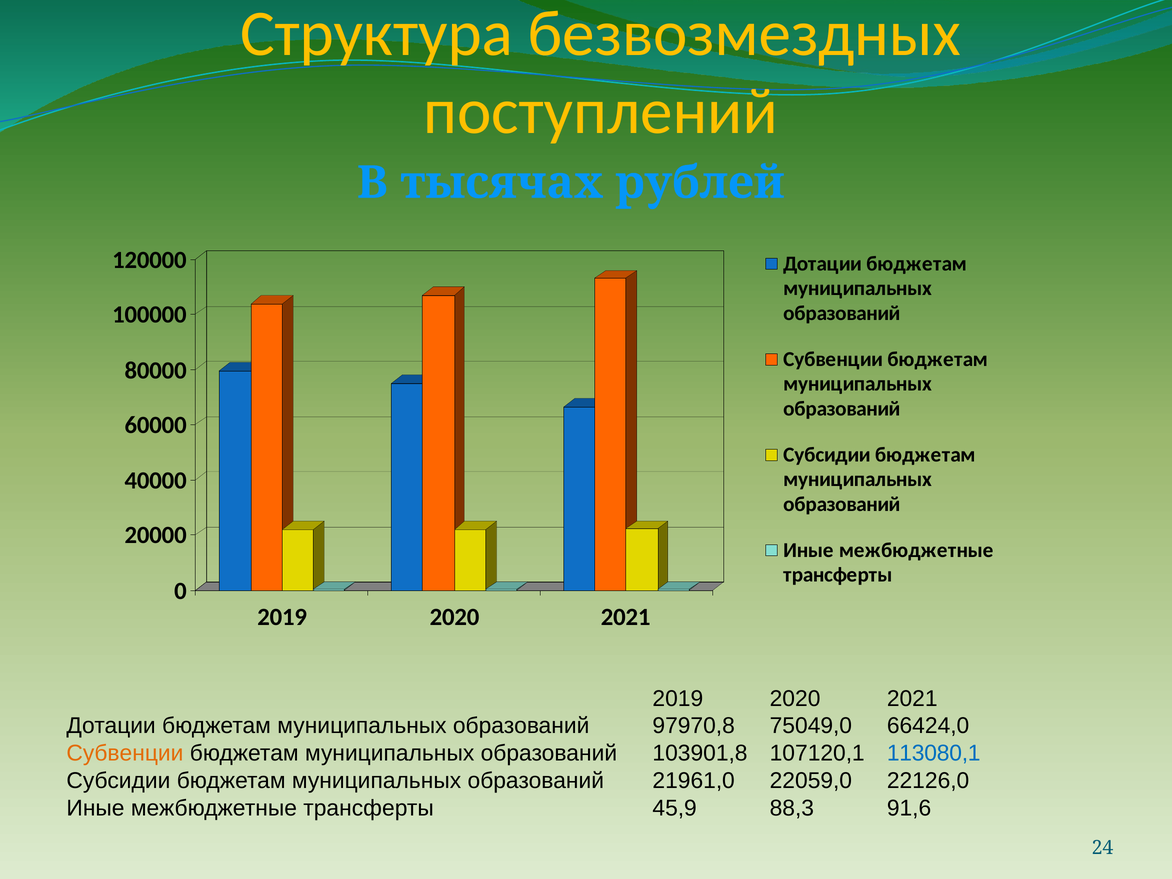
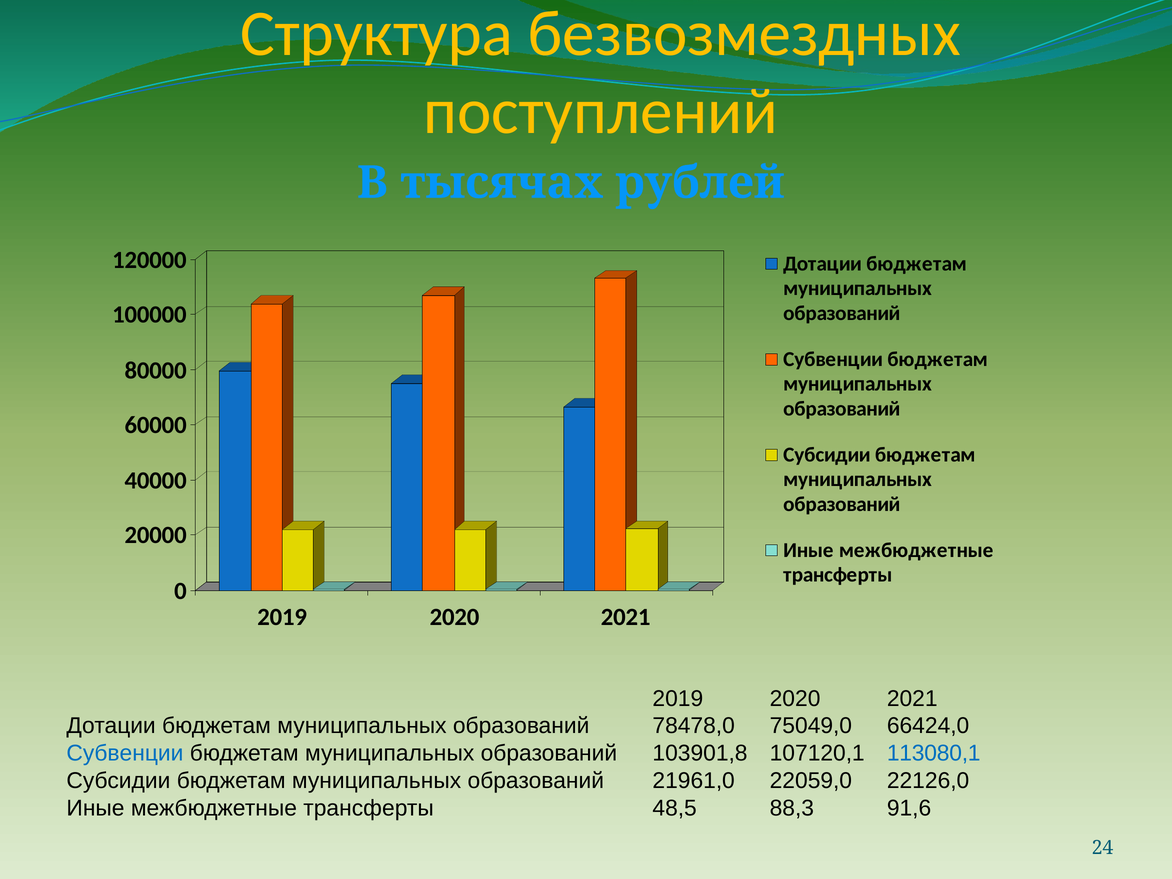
97970,8: 97970,8 -> 78478,0 (694, 726)
Субвенции colour: orange -> blue (125, 753)
45,9: 45,9 -> 48,5 (675, 808)
